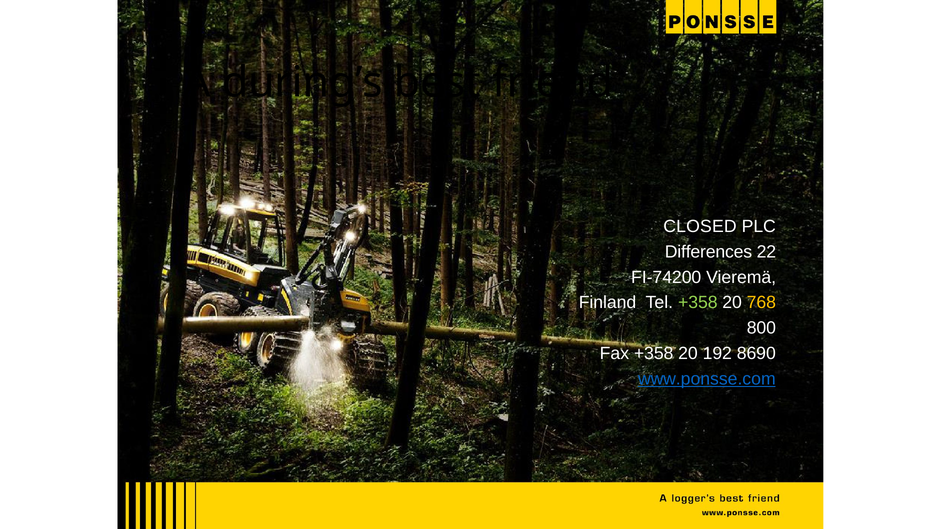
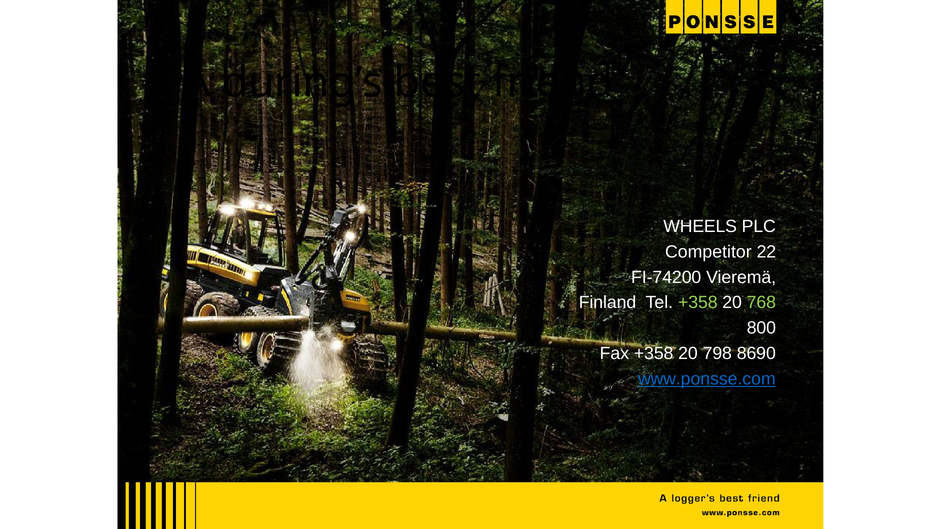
CLOSED: CLOSED -> WHEELS (700, 227)
Differences: Differences -> Competitor (708, 252)
768 colour: yellow -> light green (761, 303)
192: 192 -> 798 (717, 354)
